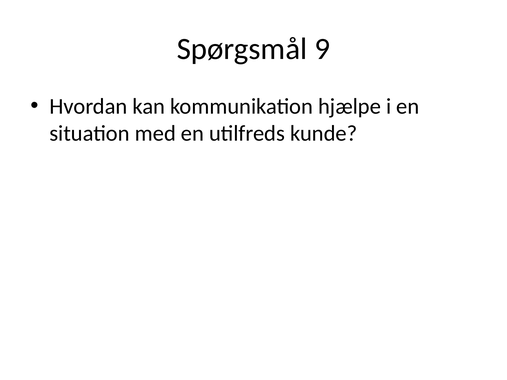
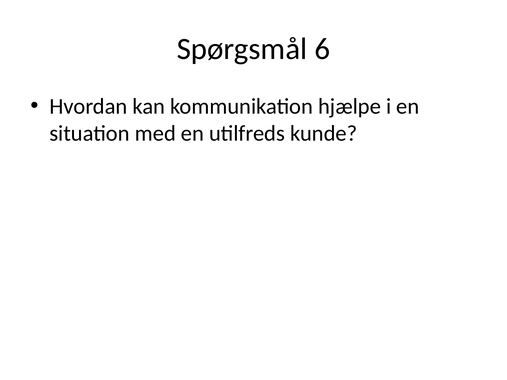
9: 9 -> 6 (322, 49)
